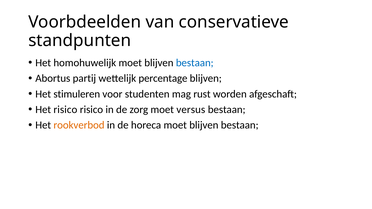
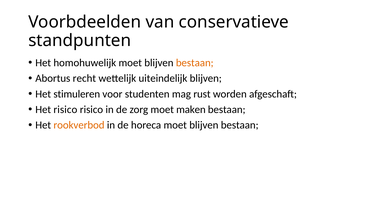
bestaan colour: blue -> orange (195, 63)
partij: partij -> recht (84, 78)
percentage: percentage -> uiteindelijk (163, 78)
versus: versus -> maken (191, 110)
